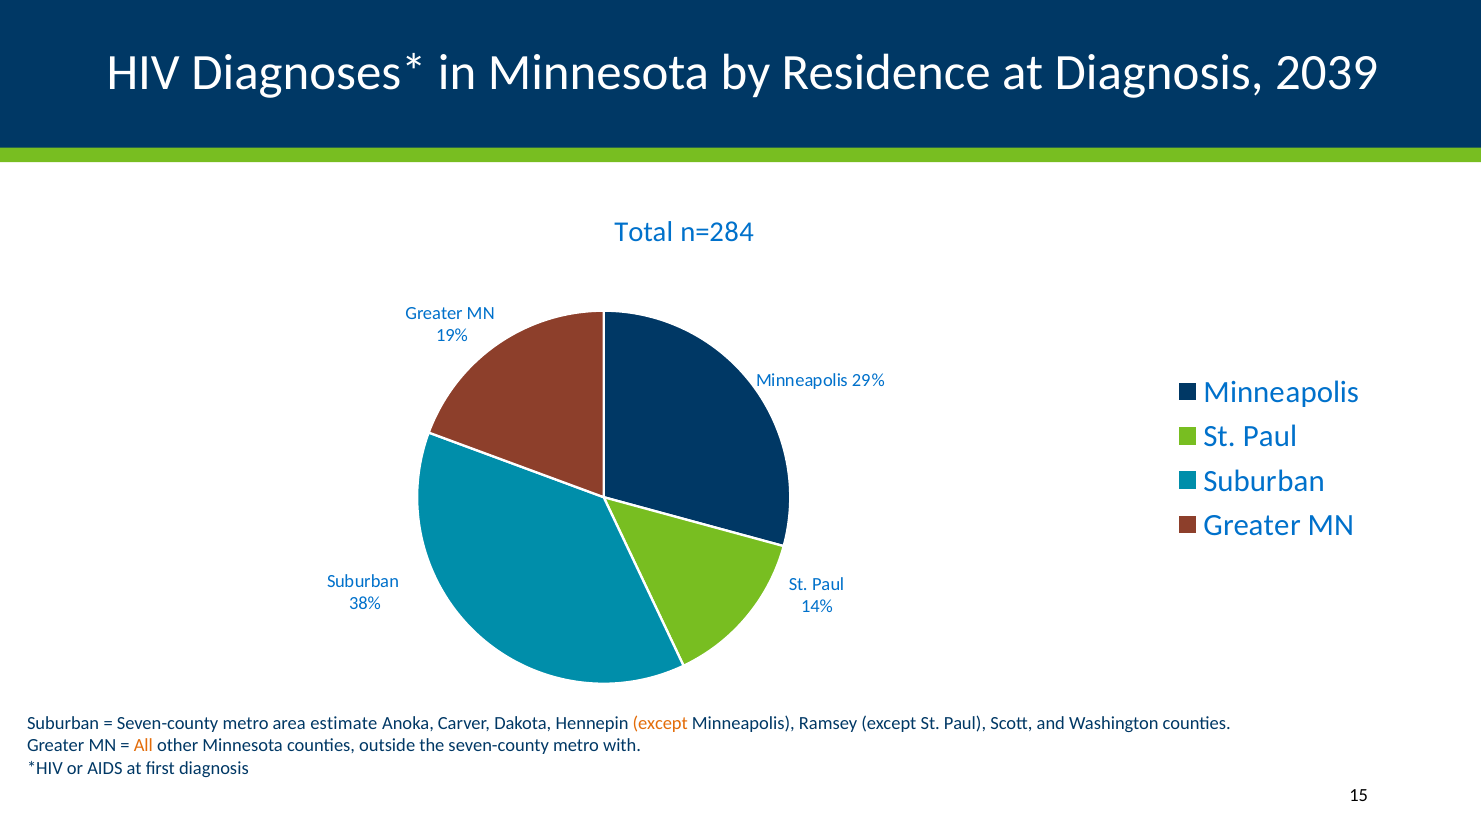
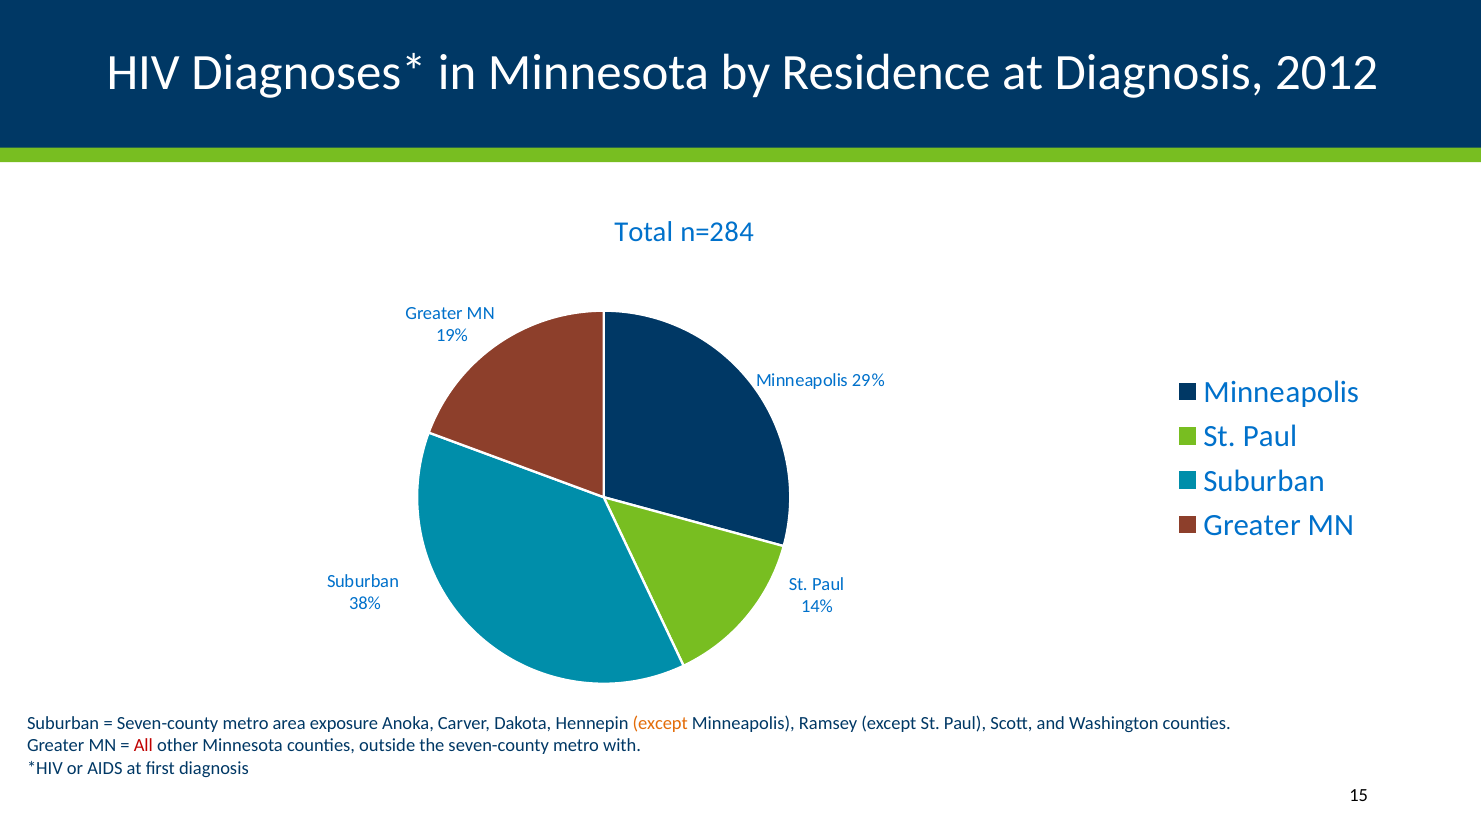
2039: 2039 -> 2012 (1327, 73)
estimate: estimate -> exposure (344, 724)
All colour: orange -> red (143, 746)
